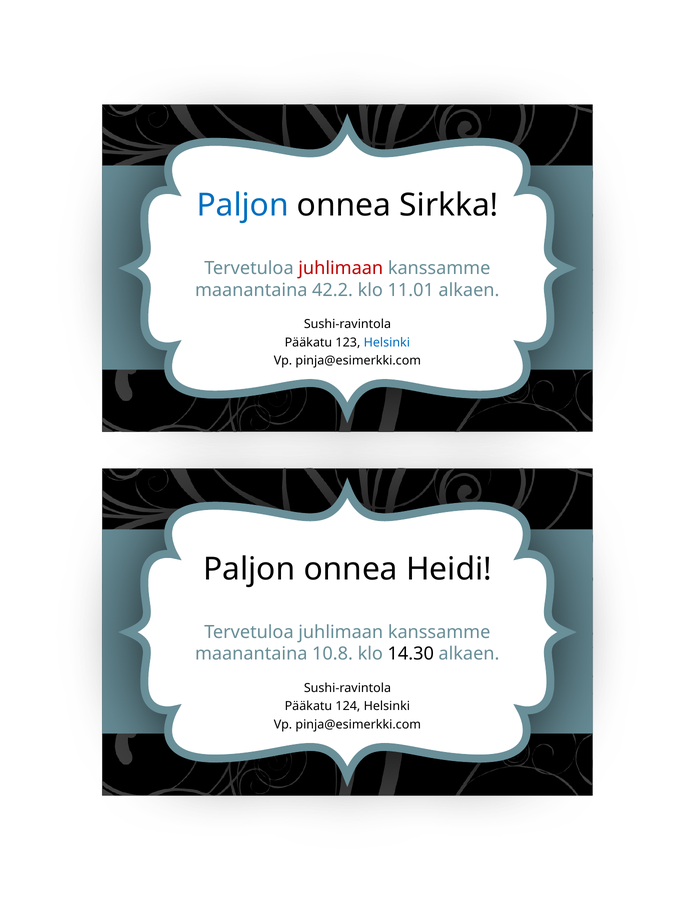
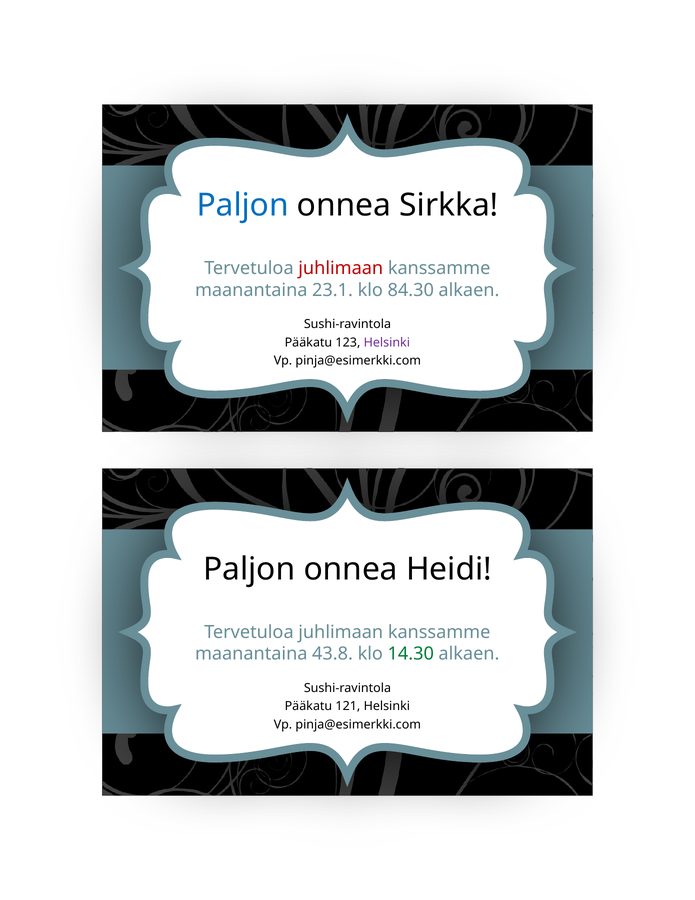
42.2: 42.2 -> 23.1 (333, 290)
11.01: 11.01 -> 84.30 (411, 290)
Helsinki colour: blue -> purple (387, 342)
10.8: 10.8 -> 43.8 (333, 654)
14.30 colour: black -> green (411, 654)
124: 124 -> 121 (348, 706)
